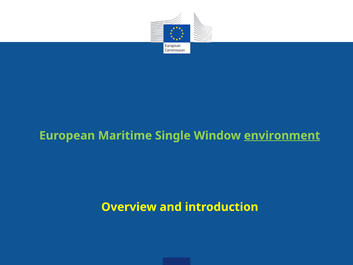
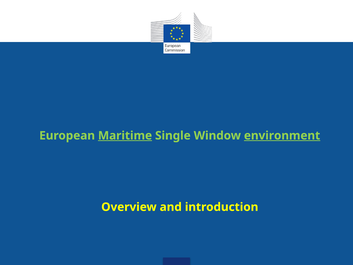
Maritime underline: none -> present (125, 135)
